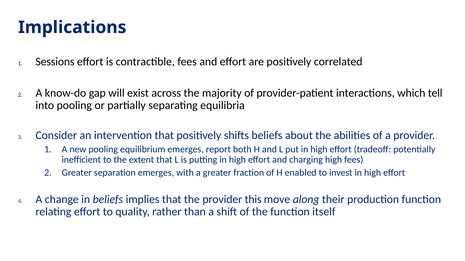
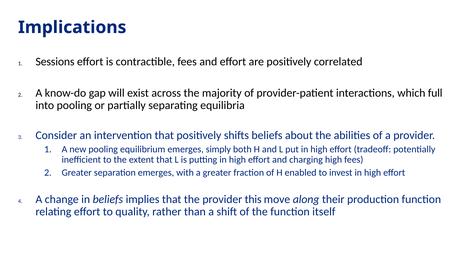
tell: tell -> full (435, 93)
report: report -> simply (218, 150)
